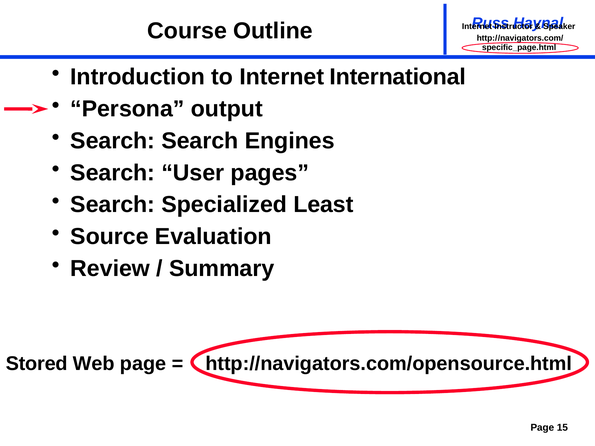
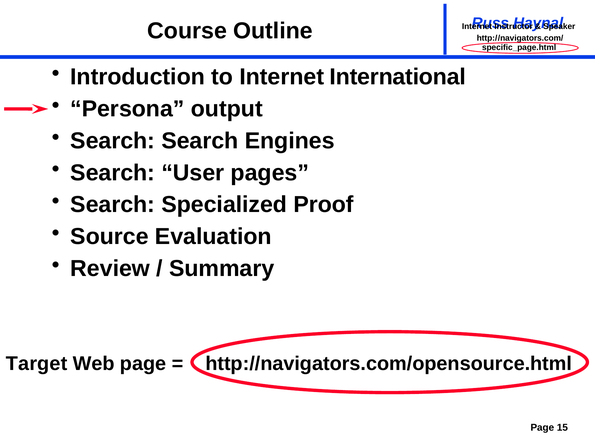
Least: Least -> Proof (323, 205)
Stored: Stored -> Target (37, 364)
